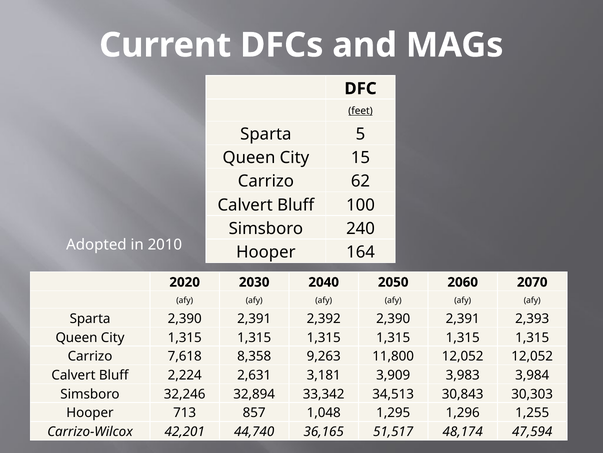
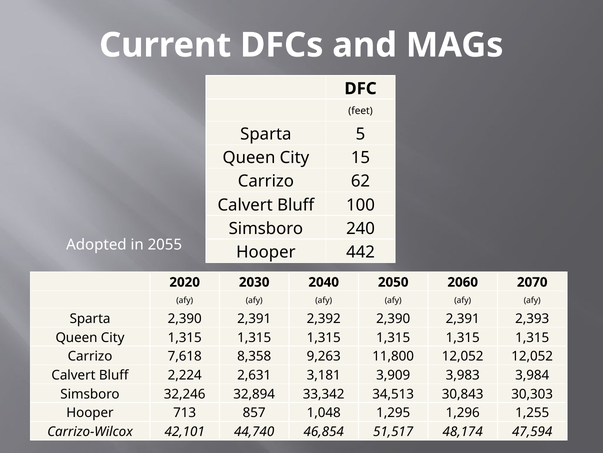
feet underline: present -> none (361, 111)
2010: 2010 -> 2055 (165, 244)
164: 164 -> 442 (361, 252)
42,201: 42,201 -> 42,101 (185, 431)
36,165: 36,165 -> 46,854 (324, 431)
